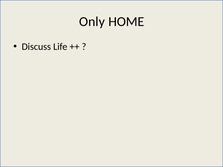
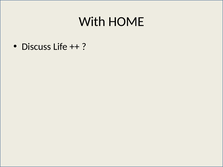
Only: Only -> With (92, 22)
